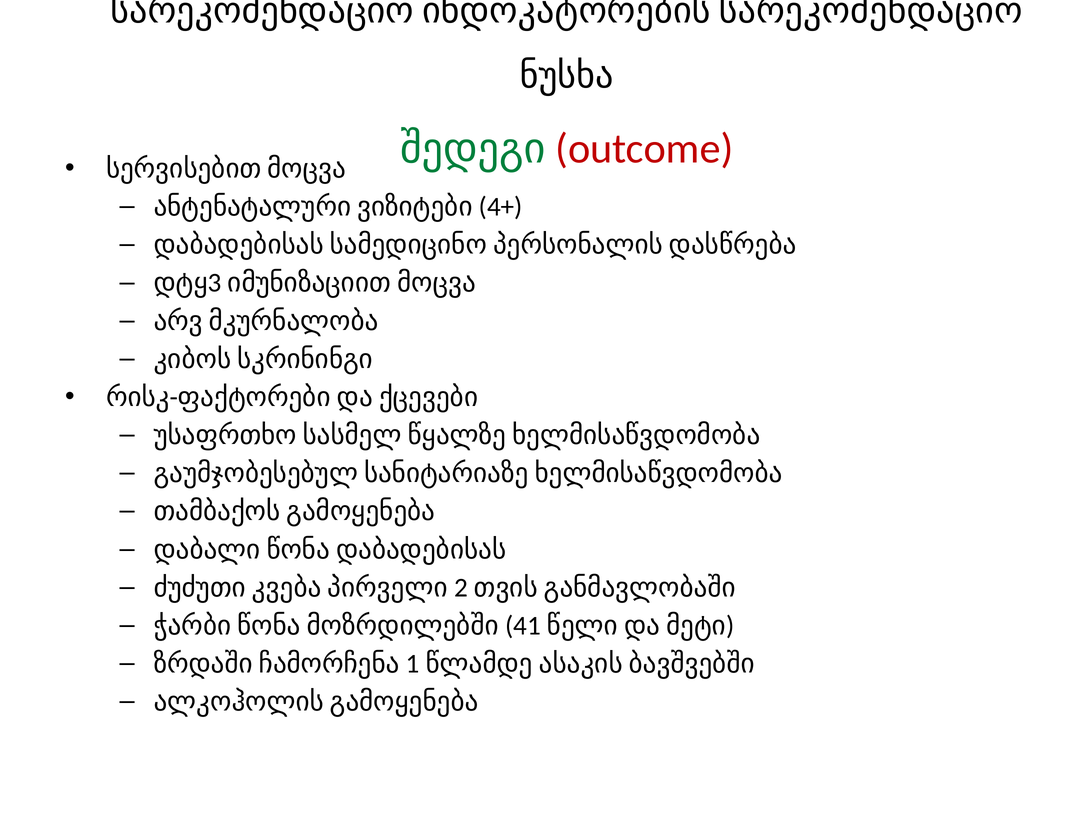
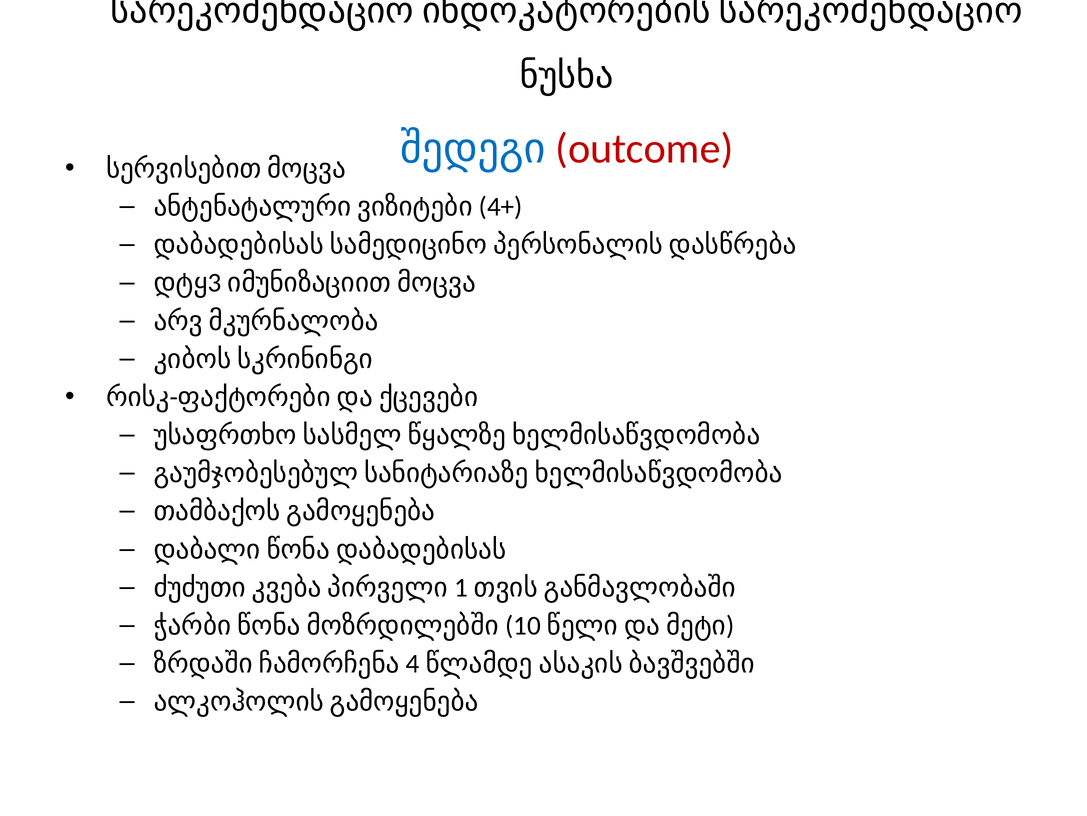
შედეგი colour: green -> blue (473, 149)
2: 2 -> 1 (461, 587)
41: 41 -> 10 (523, 625)
1: 1 -> 4 (413, 663)
